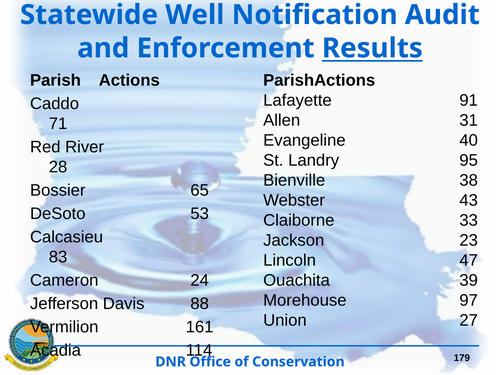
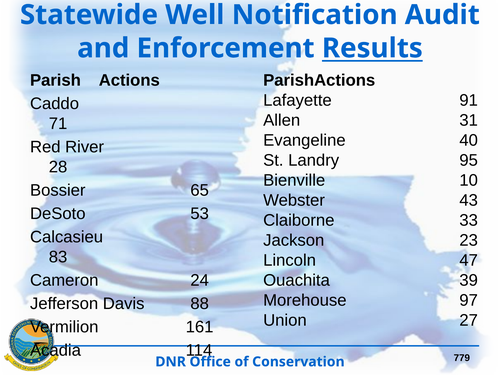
38: 38 -> 10 (469, 180)
179: 179 -> 779 (462, 358)
